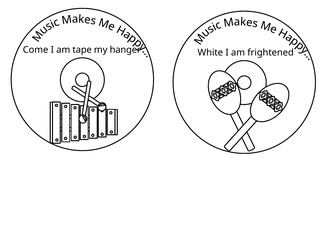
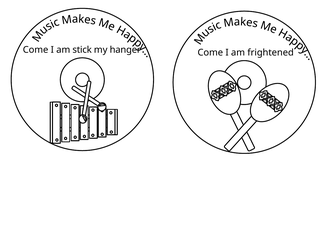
tape: tape -> stick (82, 50)
White: White -> Come (210, 53)
